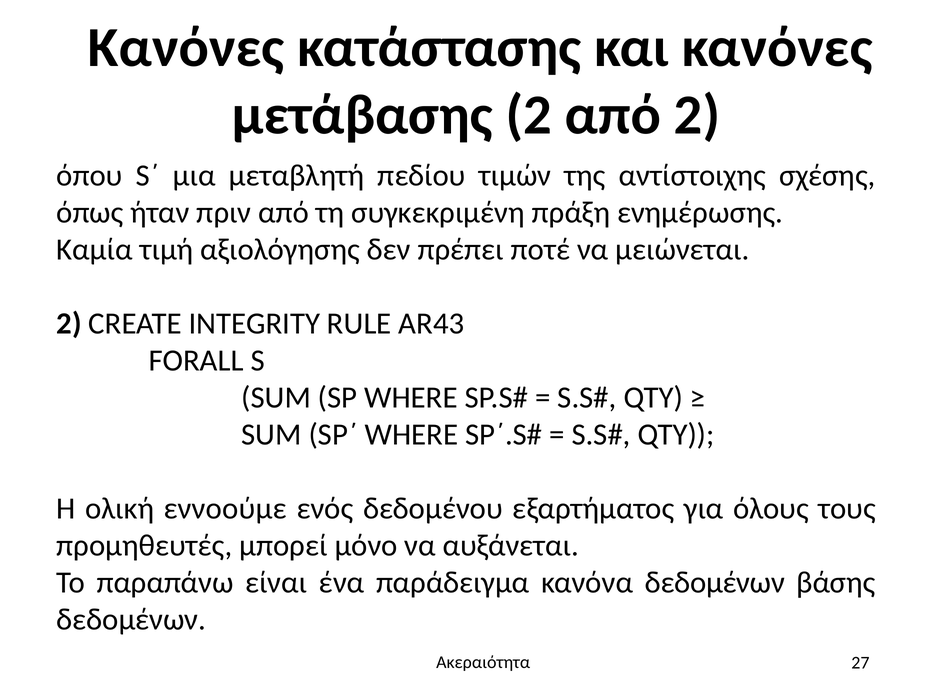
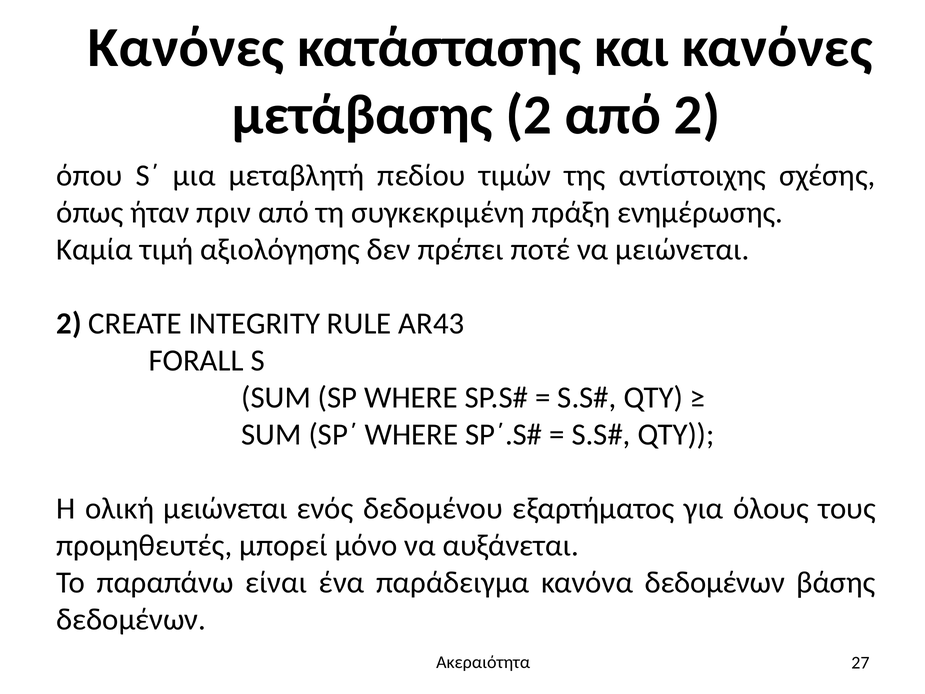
ολική εννοούμε: εννοούμε -> μειώνεται (226, 508)
